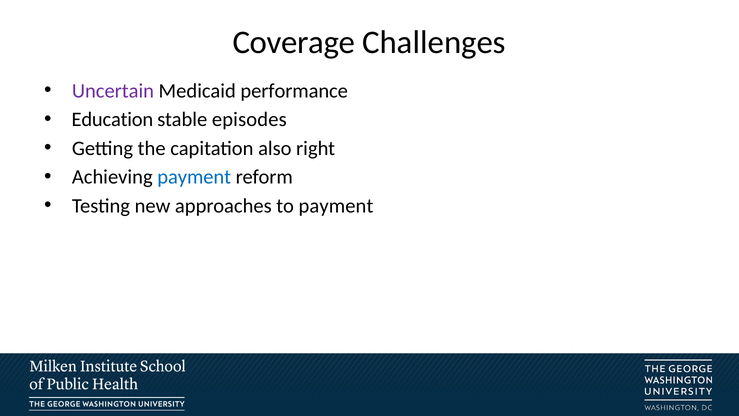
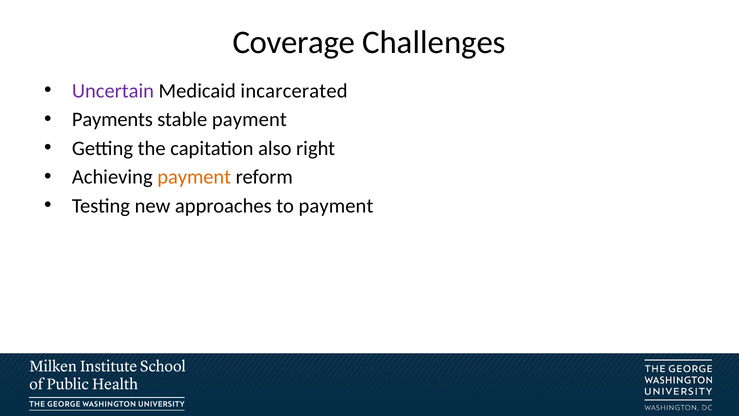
performance: performance -> incarcerated (294, 91)
Education: Education -> Payments (112, 119)
stable episodes: episodes -> payment (249, 119)
payment colour: blue -> orange (194, 177)
